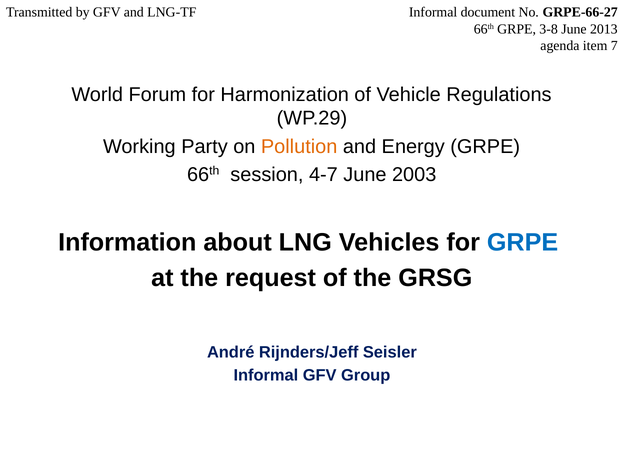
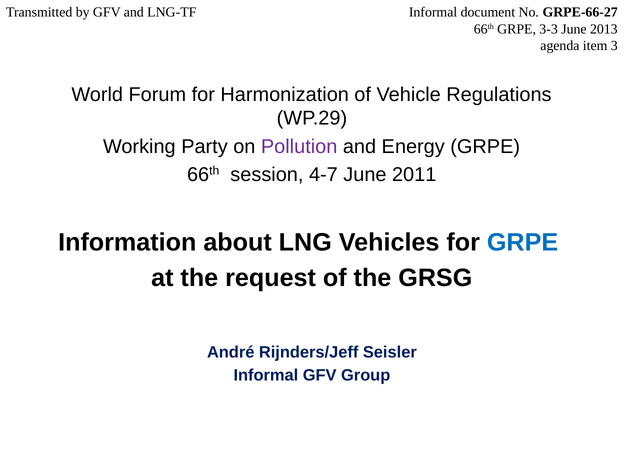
3-8: 3-8 -> 3-3 (549, 29)
7: 7 -> 3 (614, 46)
Pollution colour: orange -> purple (299, 146)
2003: 2003 -> 2011 (414, 174)
